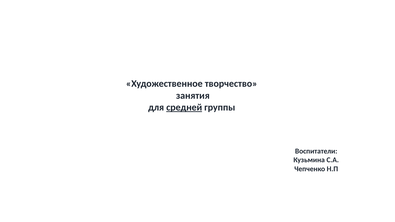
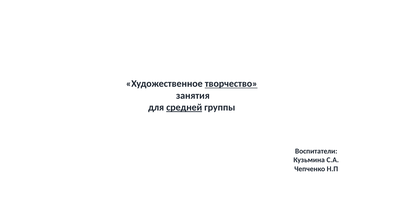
творчество underline: none -> present (231, 84)
